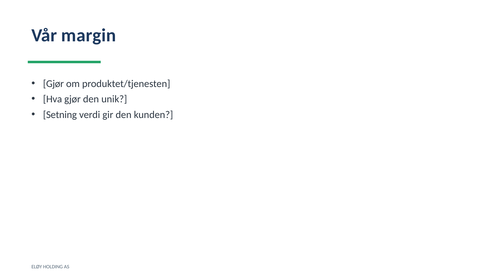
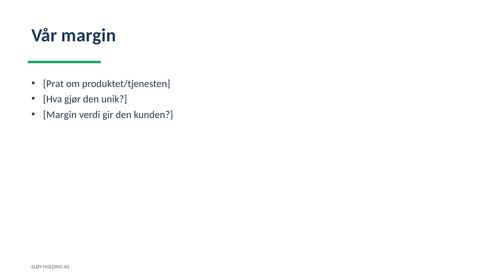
Gjør: Gjør -> Prat (53, 84)
Setning: Setning -> Margin (60, 115)
